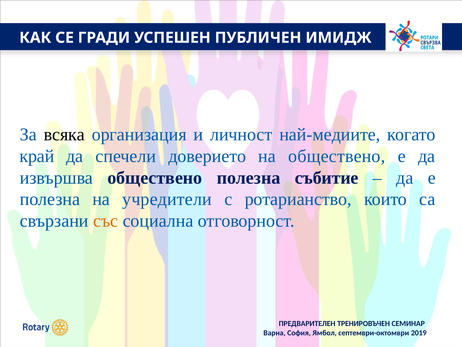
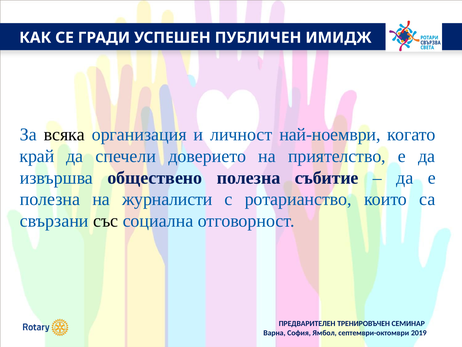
най-медиите: най-медиите -> най-ноември (330, 134)
на обществено: обществено -> приятелство (337, 156)
учредители: учредители -> журналисти (167, 199)
със colour: orange -> black (106, 221)
